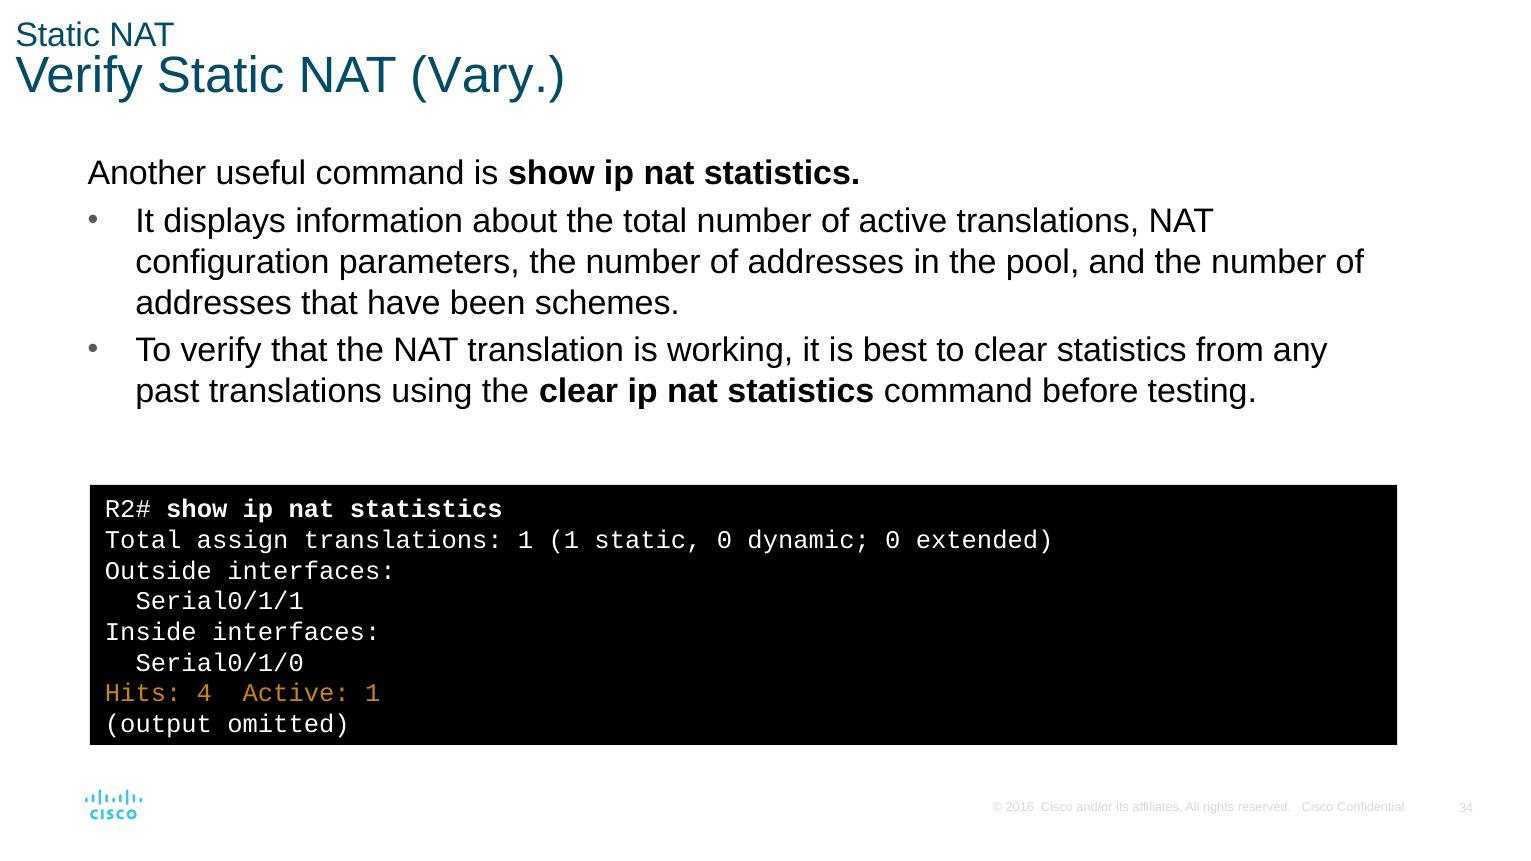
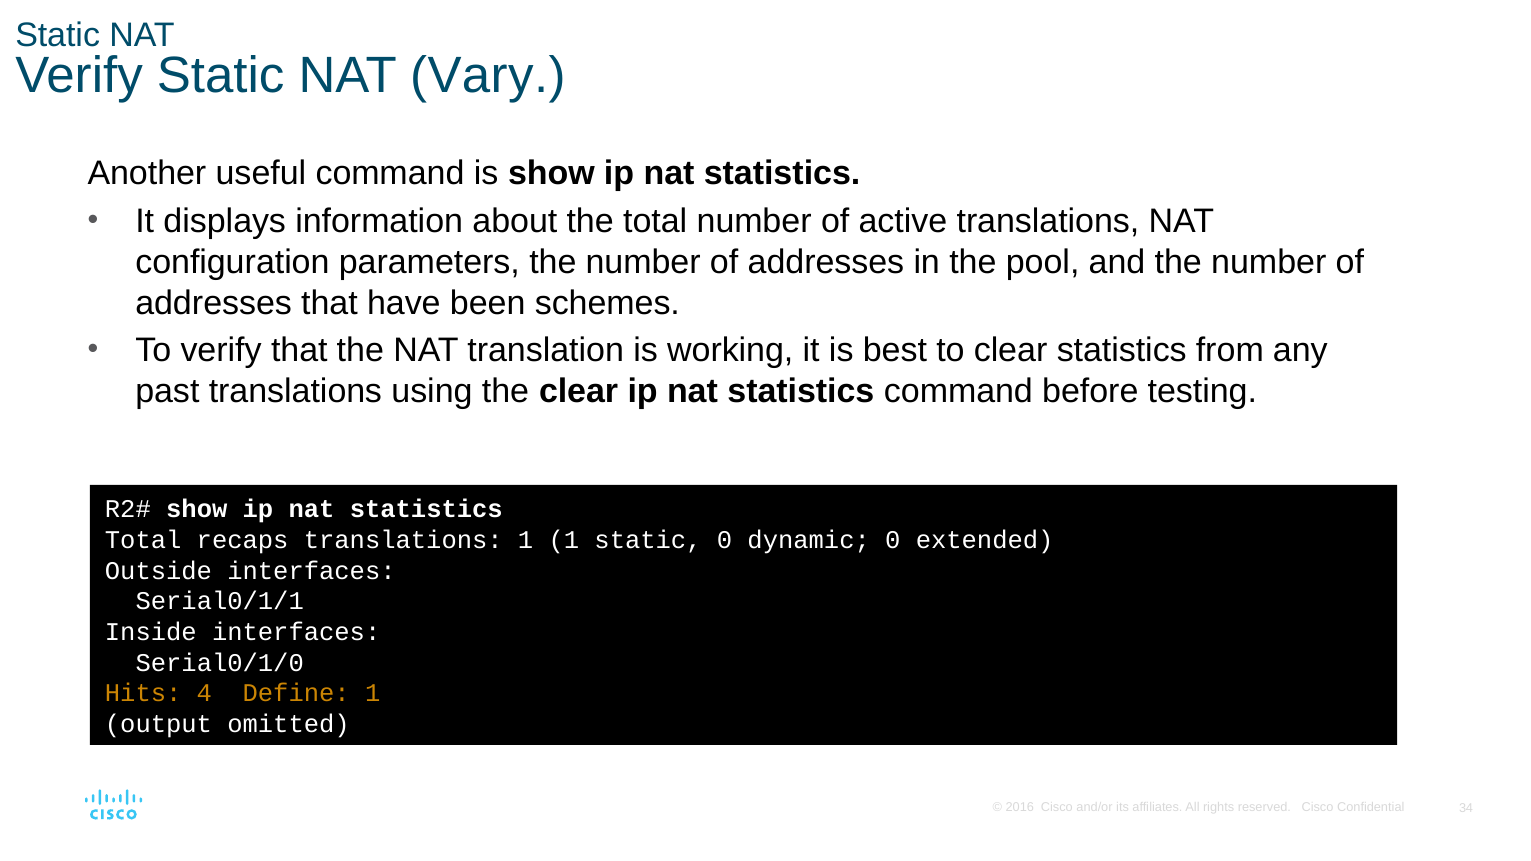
assign: assign -> recaps (243, 540)
4 Active: Active -> Define (296, 693)
